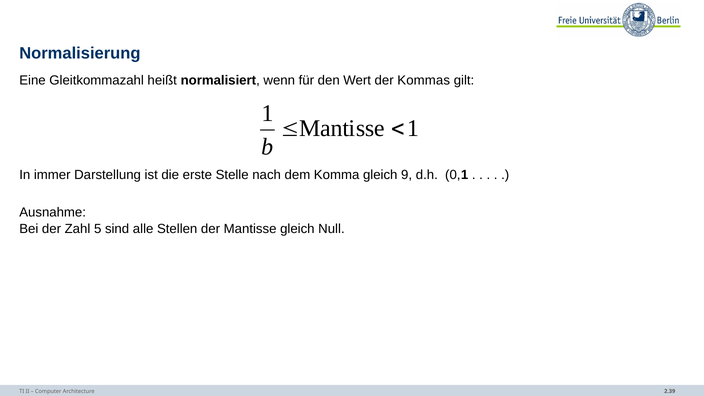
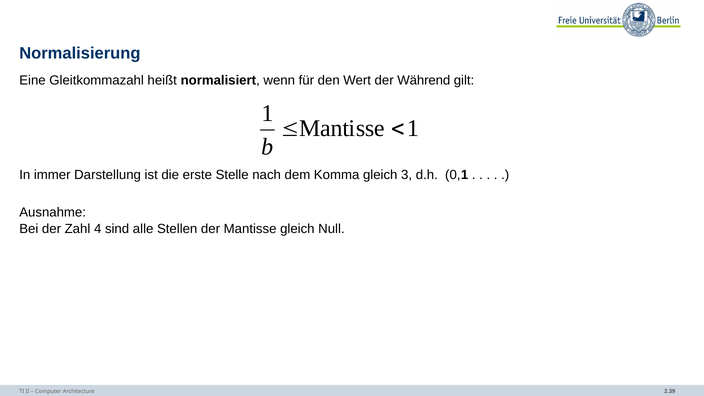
Kommas: Kommas -> Während (424, 80)
9: 9 -> 3 (407, 175)
5: 5 -> 4 (98, 229)
